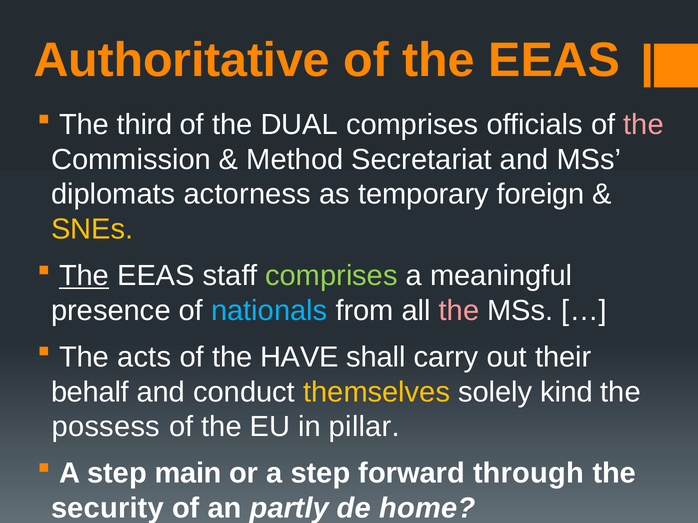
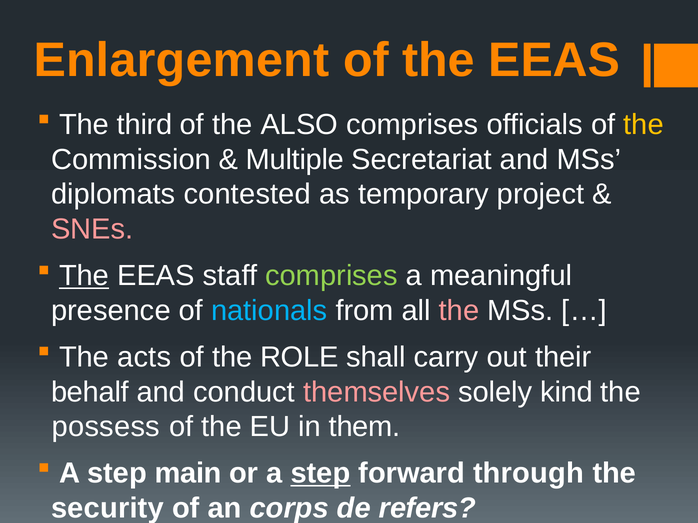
Authoritative: Authoritative -> Enlargement (182, 60)
DUAL: DUAL -> ALSO (299, 125)
the colour: pink -> yellow (644, 125)
Method: Method -> Multiple (295, 160)
actorness: actorness -> contested (247, 195)
foreign: foreign -> project (541, 195)
SNEs colour: yellow -> pink (92, 229)
HAVE: HAVE -> ROLE (299, 357)
themselves colour: yellow -> pink (377, 392)
pillar: pillar -> them (365, 427)
step underline: none -> present (320, 474)
partly: partly -> corps (289, 509)
home: home -> refers (427, 509)
